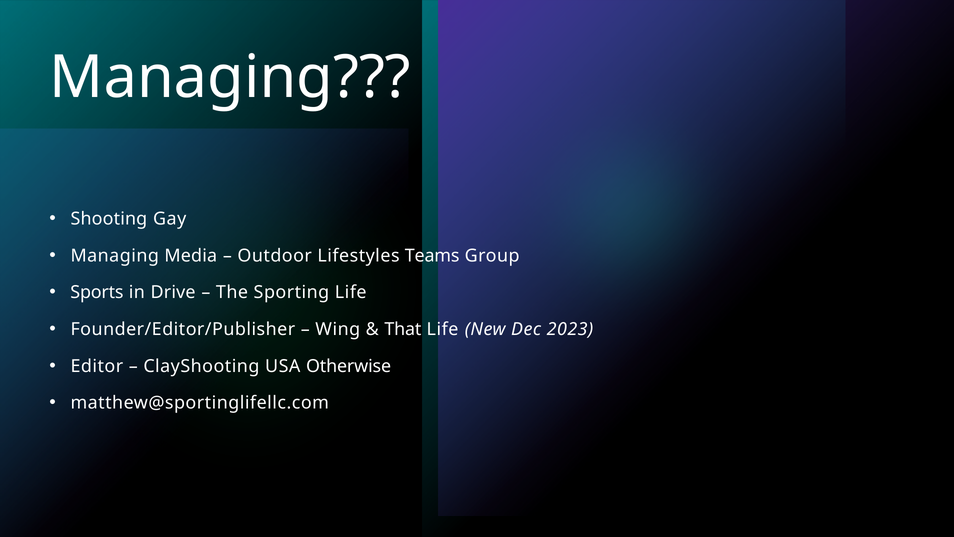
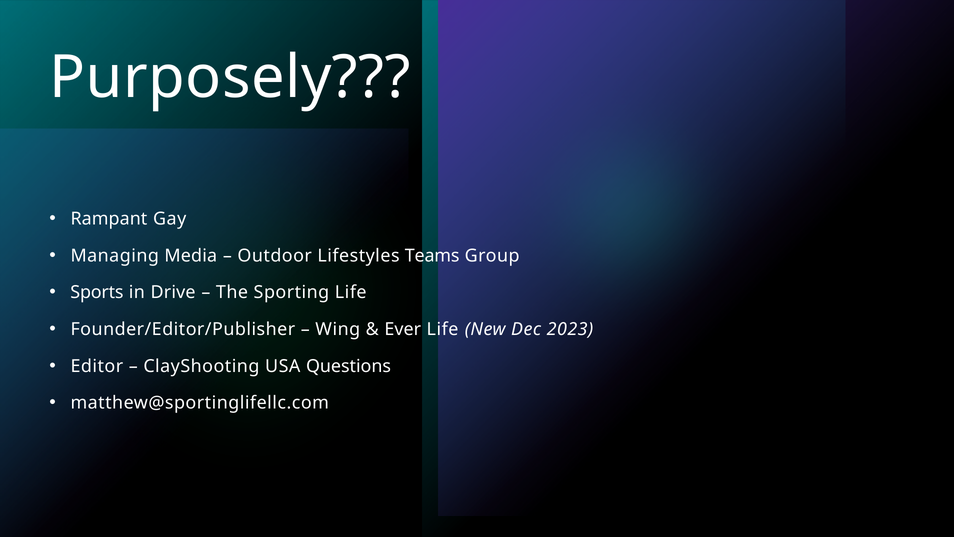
Managing: Managing -> Purposely (230, 78)
Shooting: Shooting -> Rampant (109, 219)
That: That -> Ever (403, 329)
Otherwise: Otherwise -> Questions (349, 366)
